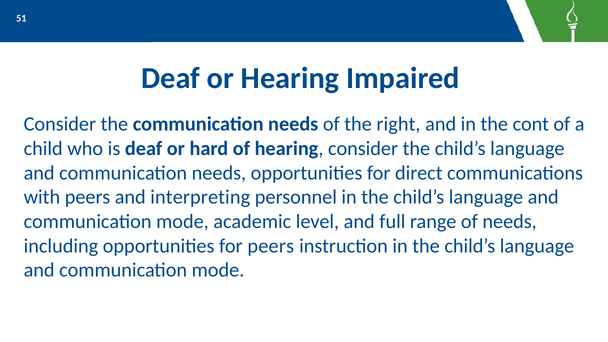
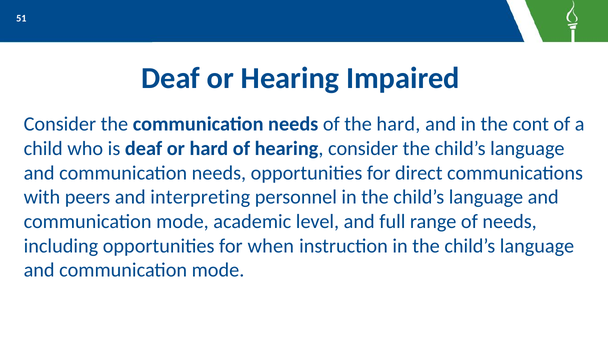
the right: right -> hard (398, 124)
for peers: peers -> when (271, 246)
